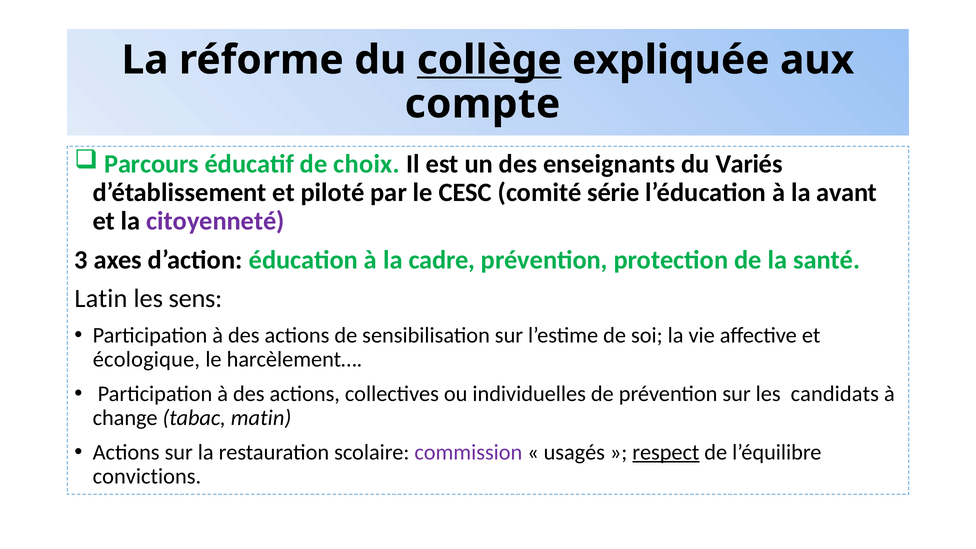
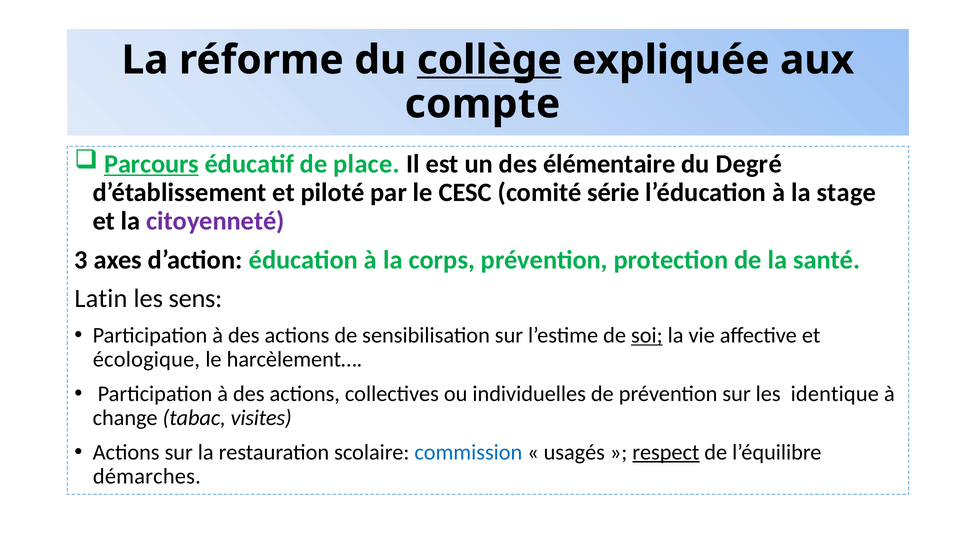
Parcours underline: none -> present (151, 164)
choix: choix -> place (367, 164)
enseignants: enseignants -> élémentaire (609, 164)
Variés: Variés -> Degré (749, 164)
avant: avant -> stage (846, 193)
cadre: cadre -> corps (442, 260)
soi underline: none -> present (647, 335)
candidats: candidats -> identique (835, 394)
matin: matin -> visites (261, 418)
commission colour: purple -> blue (468, 452)
convictions: convictions -> démarches (147, 476)
